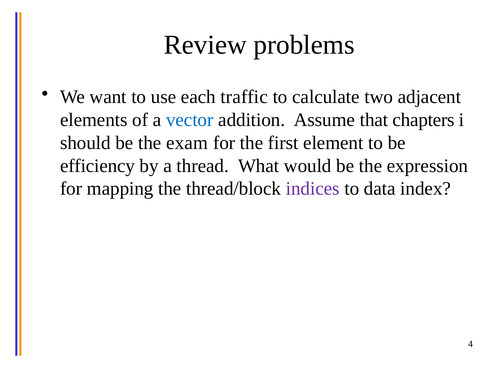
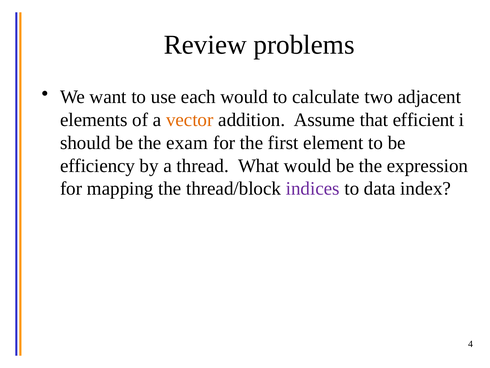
each traffic: traffic -> would (244, 97)
vector colour: blue -> orange (190, 120)
chapters: chapters -> efficient (424, 120)
